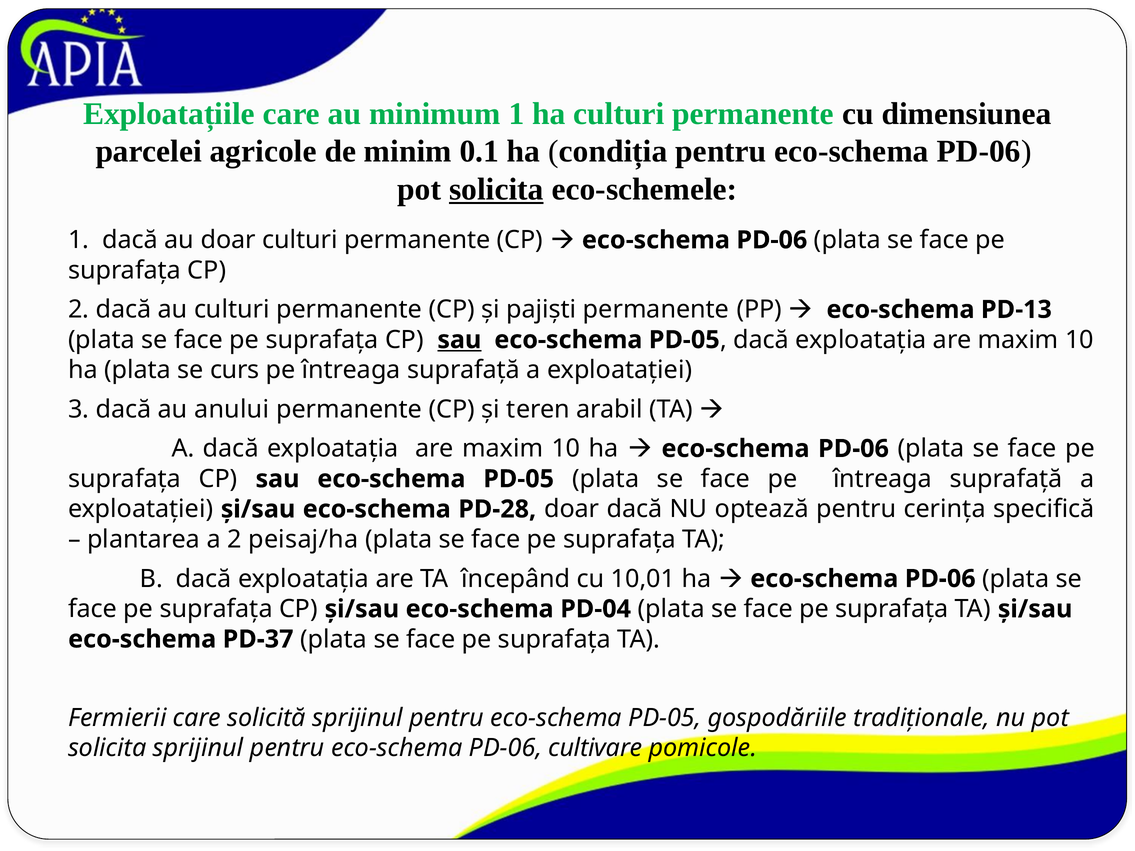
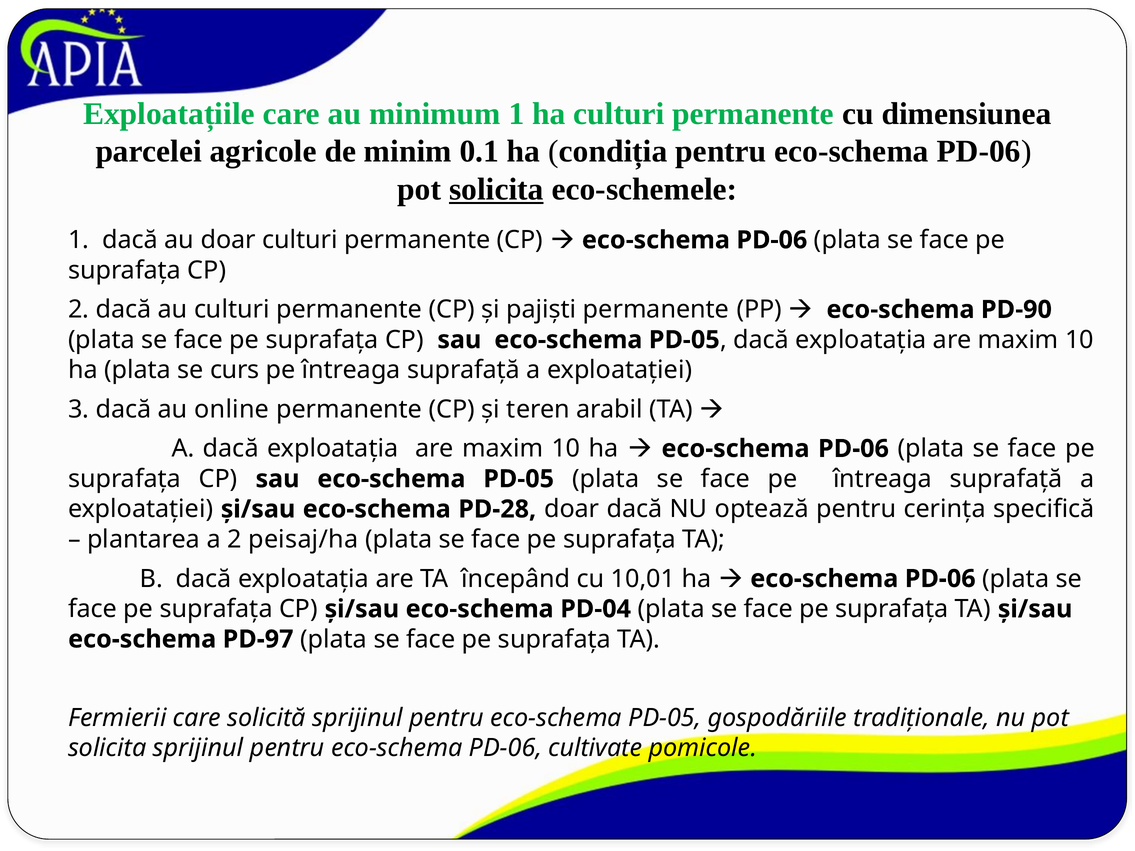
PD-13: PD-13 -> PD-90 (1016, 310)
sau underline: present -> none (459, 340)
anului: anului -> online (232, 409)
PD-37: PD-37 -> PD-97 (258, 639)
cultivare: cultivare -> cultivate (595, 748)
